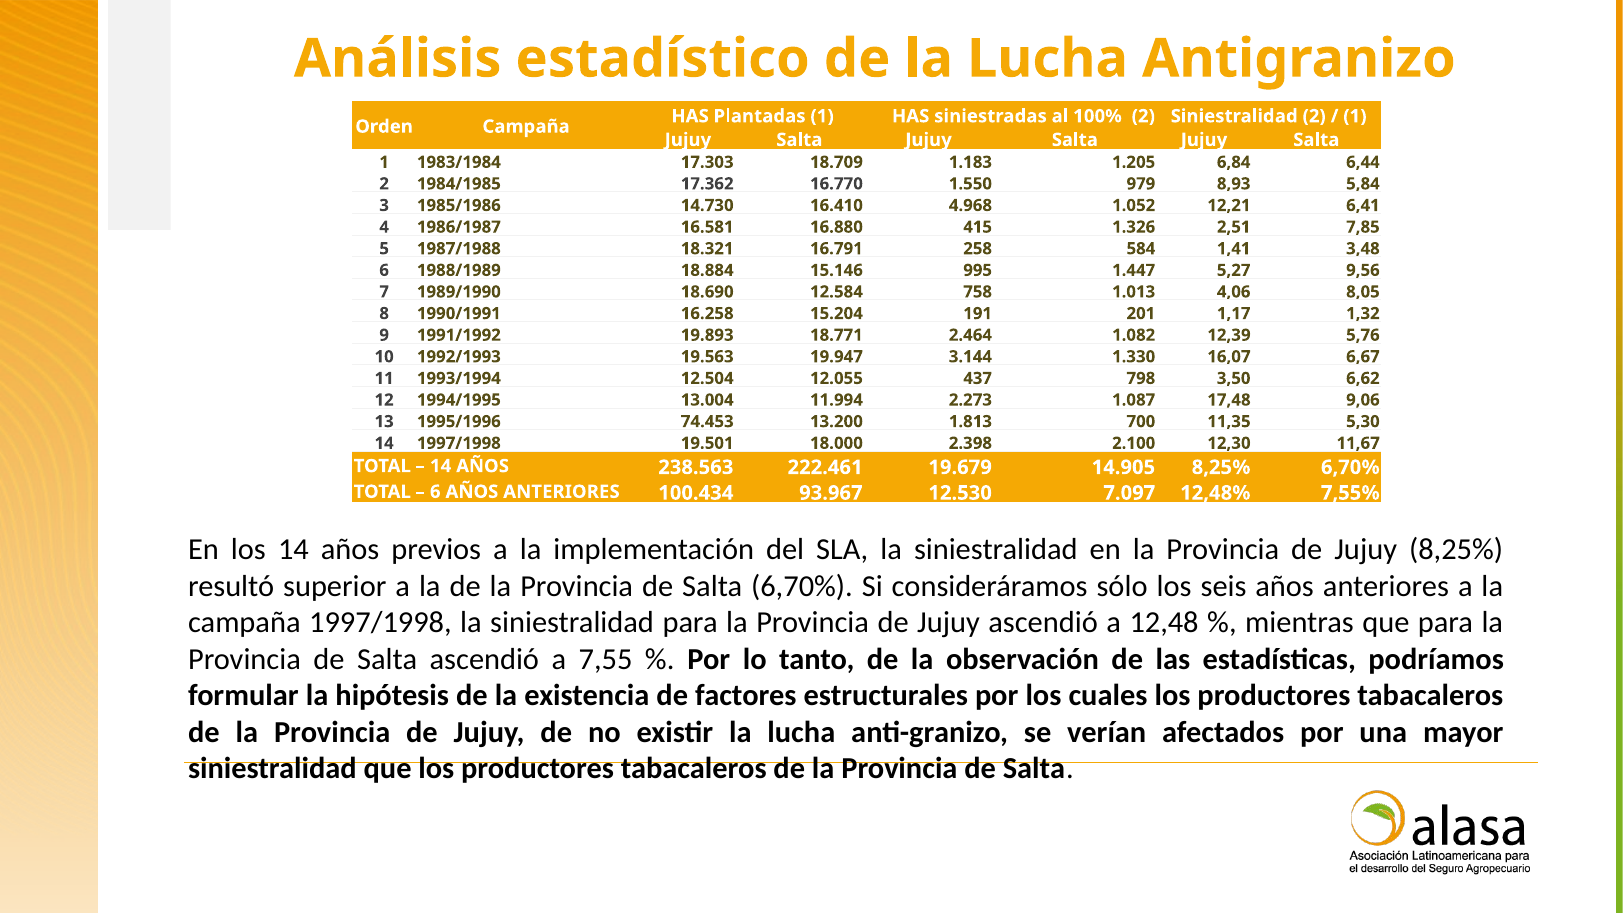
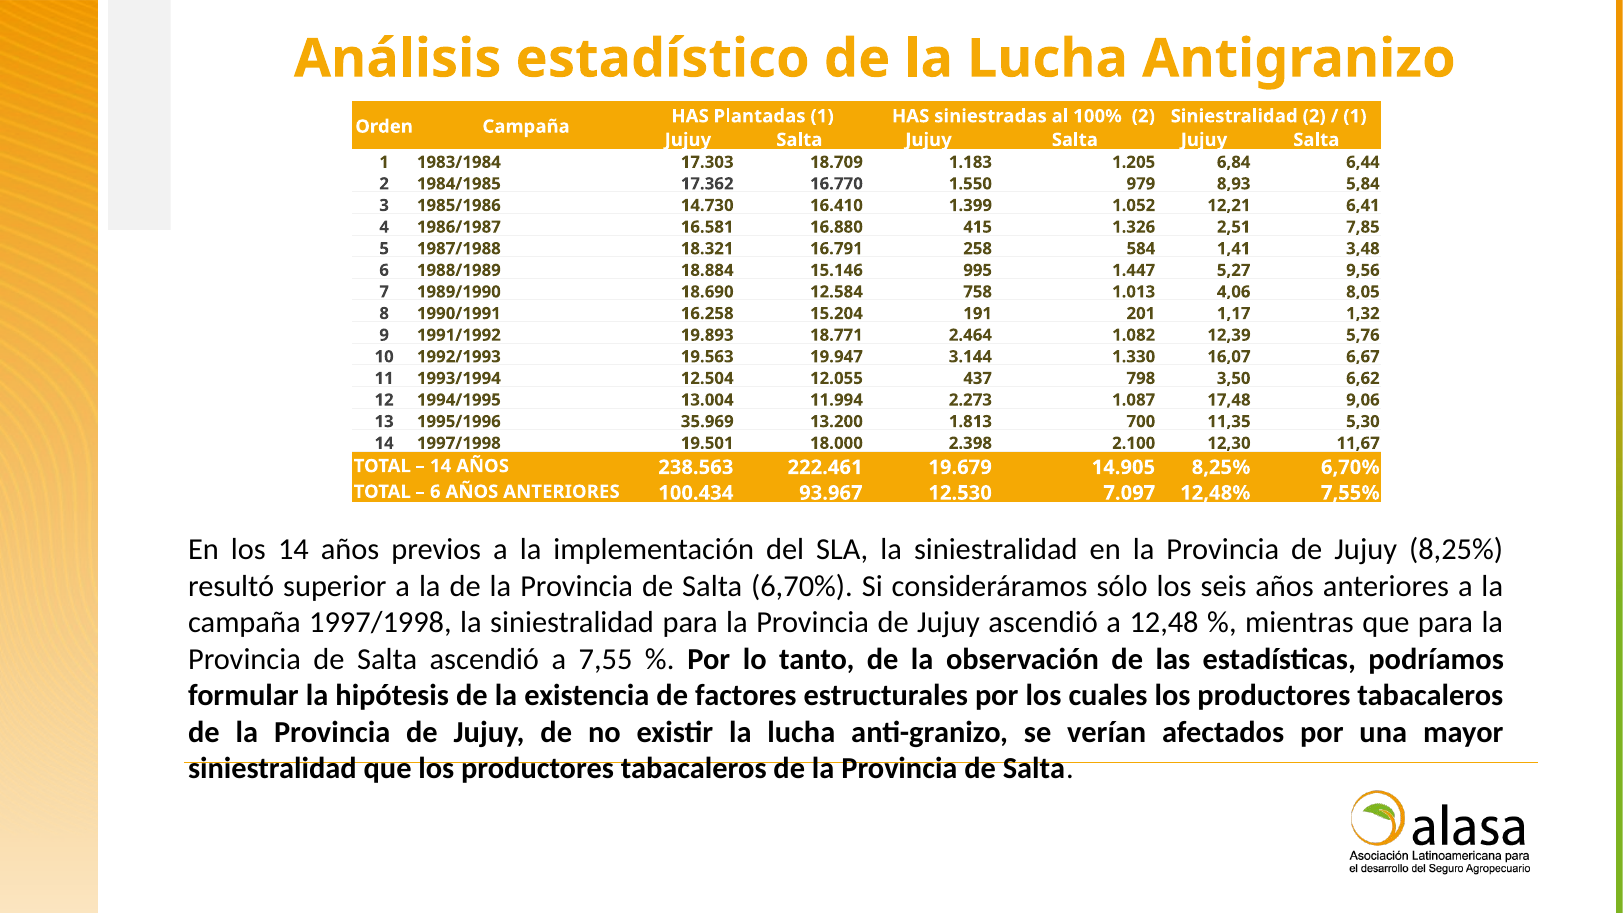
4.968: 4.968 -> 1.399 (970, 205)
74.453: 74.453 -> 35.969 (707, 422)
